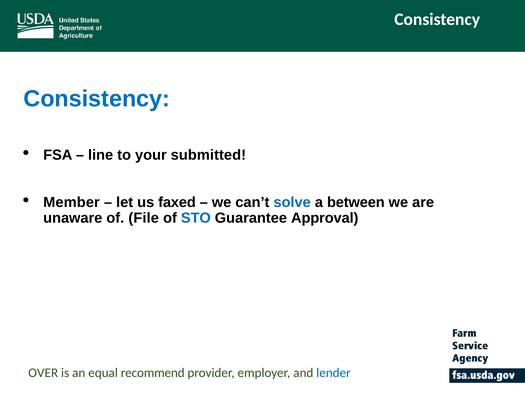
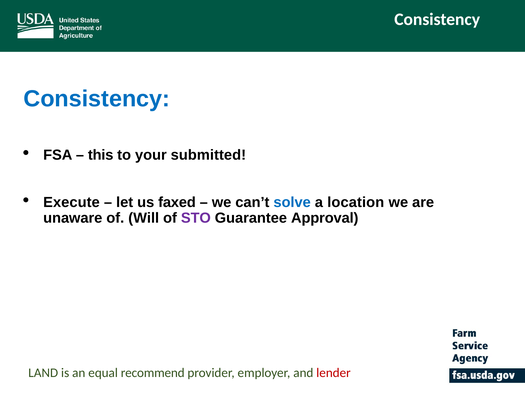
line: line -> this (101, 155)
Member: Member -> Execute (71, 202)
between: between -> location (356, 202)
File: File -> Will (144, 218)
STO colour: blue -> purple (196, 218)
OVER: OVER -> LAND (43, 373)
lender colour: blue -> red (334, 373)
